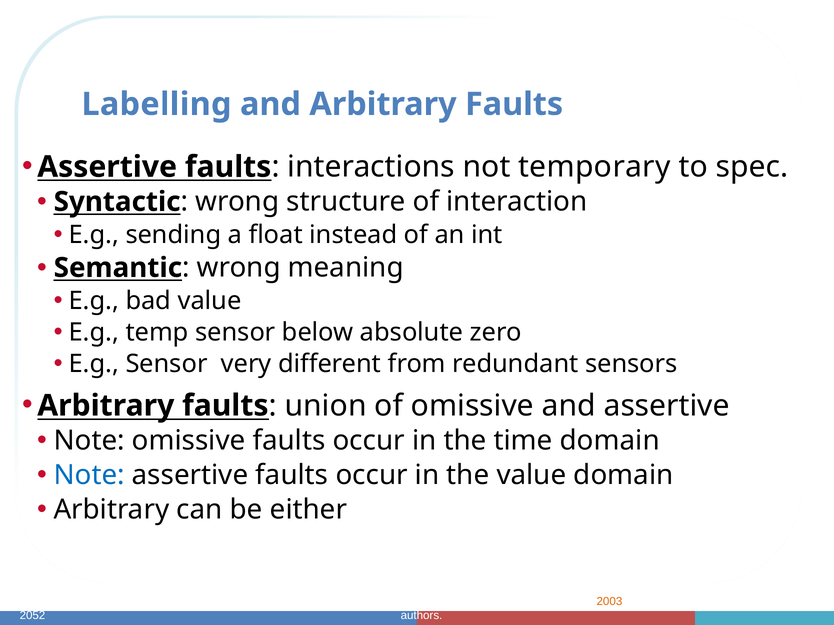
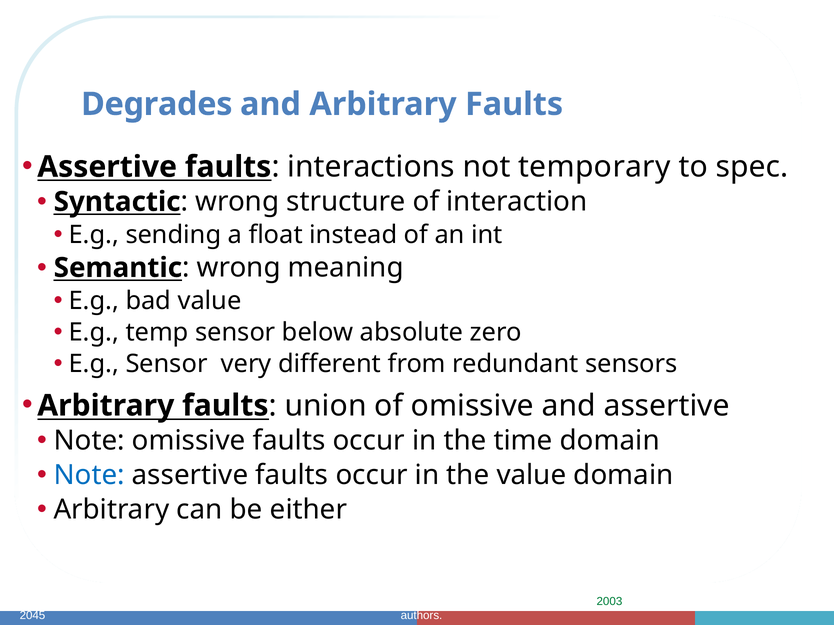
Labelling: Labelling -> Degrades (157, 104)
2003 colour: orange -> green (609, 602)
2052: 2052 -> 2045 (32, 616)
